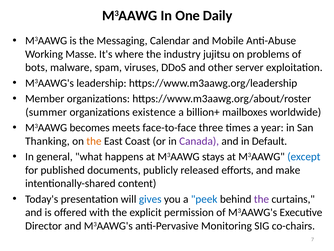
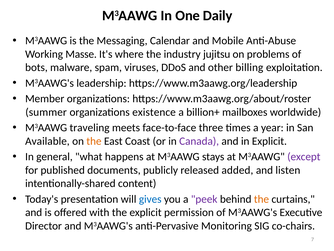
server: server -> billing (249, 67)
becomes: becomes -> traveling (90, 128)
Thanking: Thanking -> Available (47, 141)
in Default: Default -> Explicit (269, 141)
except colour: blue -> purple (304, 156)
efforts: efforts -> added (237, 170)
make: make -> listen (288, 170)
peek colour: blue -> purple (204, 199)
the colour: purple -> orange (261, 199)
